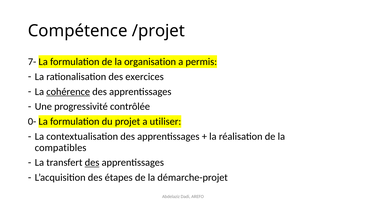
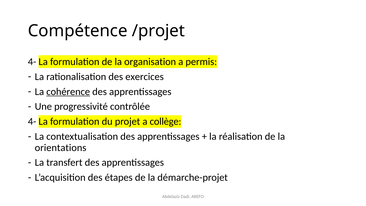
7-: 7- -> 4- (32, 62)
0-: 0- -> 4- (32, 121)
utiliser: utiliser -> collège (166, 121)
compatibles: compatibles -> orientations (61, 148)
des underline: present -> none (92, 162)
